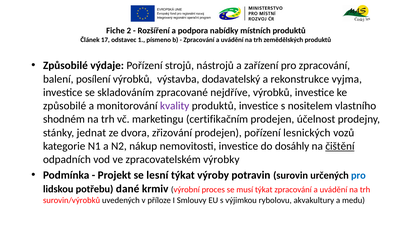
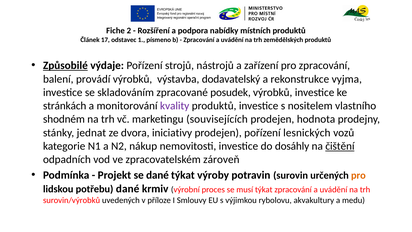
Způsobilé underline: none -> present (65, 65)
posílení: posílení -> provádí (93, 79)
nejdříve: nejdříve -> posudek (230, 92)
způsobilé: způsobilé -> stránkách (65, 106)
certifikačním: certifikačním -> souvisejících (217, 119)
účelnost: účelnost -> hodnota (316, 119)
zřizování: zřizování -> iniciativy (172, 133)
výrobky: výrobky -> zároveň (221, 159)
se lesní: lesní -> dané (157, 175)
pro colour: blue -> orange (358, 175)
